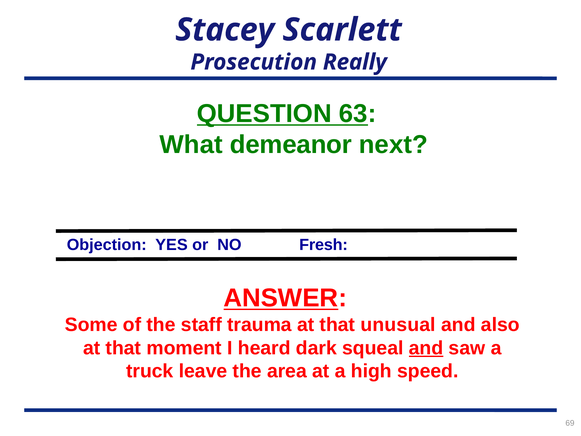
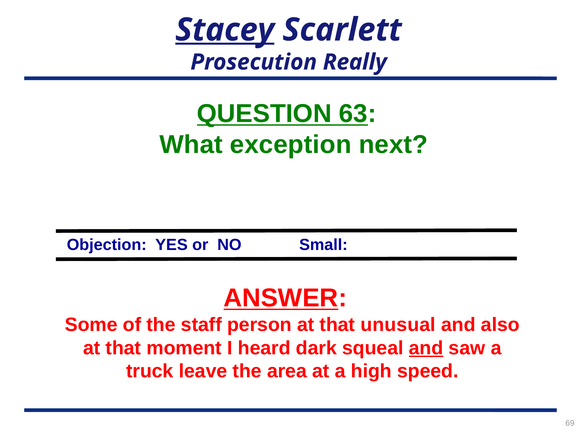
Stacey underline: none -> present (225, 30)
demeanor: demeanor -> exception (291, 145)
Fresh: Fresh -> Small (323, 245)
trauma: trauma -> person (259, 325)
